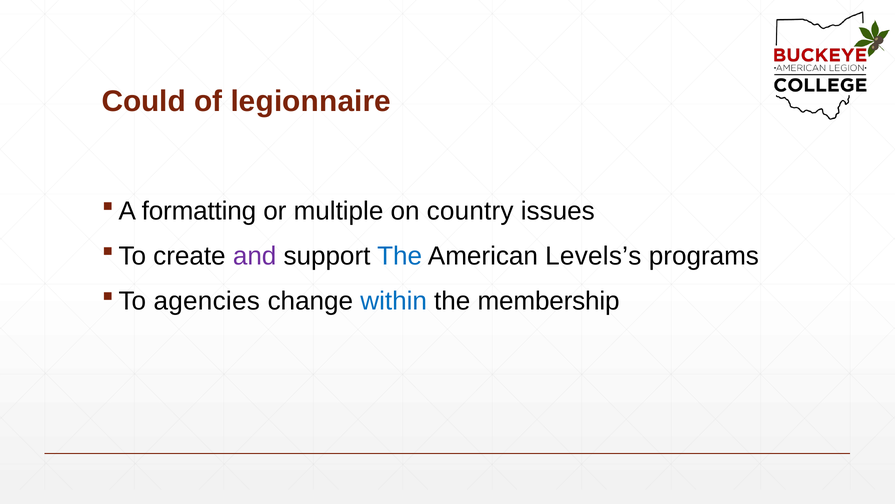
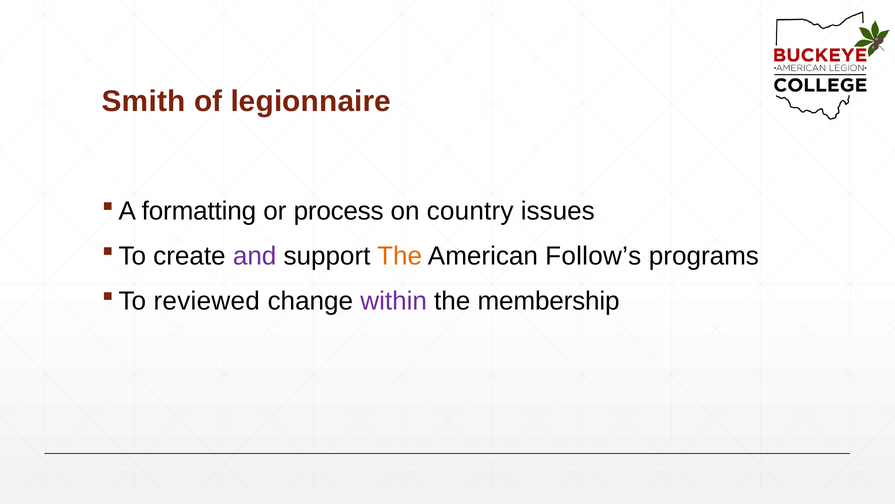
Could: Could -> Smith (144, 101)
multiple: multiple -> process (339, 211)
The colour: blue -> orange (400, 256)
Levels’s: Levels’s -> Follow’s (593, 256)
agencies: agencies -> reviewed (207, 301)
within colour: blue -> purple (394, 301)
